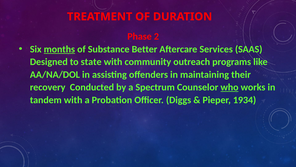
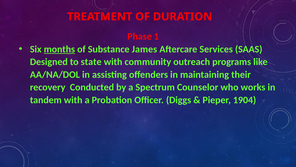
2: 2 -> 1 (156, 36)
Better: Better -> James (144, 49)
who underline: present -> none (229, 87)
1934: 1934 -> 1904 (245, 100)
